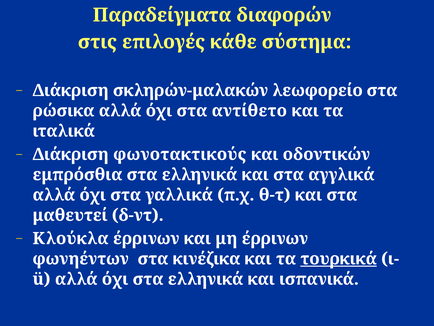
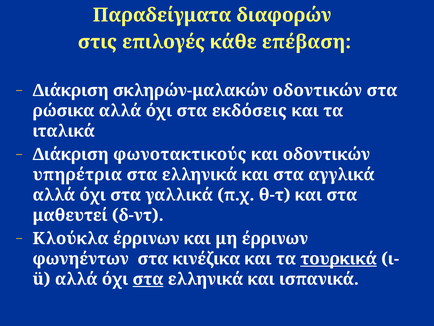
σύστημα: σύστημα -> επέβαση (306, 42)
σκληρών-μαλακών λεωφορείο: λεωφορείο -> οδοντικών (317, 90)
αντίθετο: αντίθετο -> εκδόσεις (249, 111)
εμπρόσθια: εμπρόσθια -> υπηρέτρια (77, 174)
στα underline: none -> present (148, 279)
